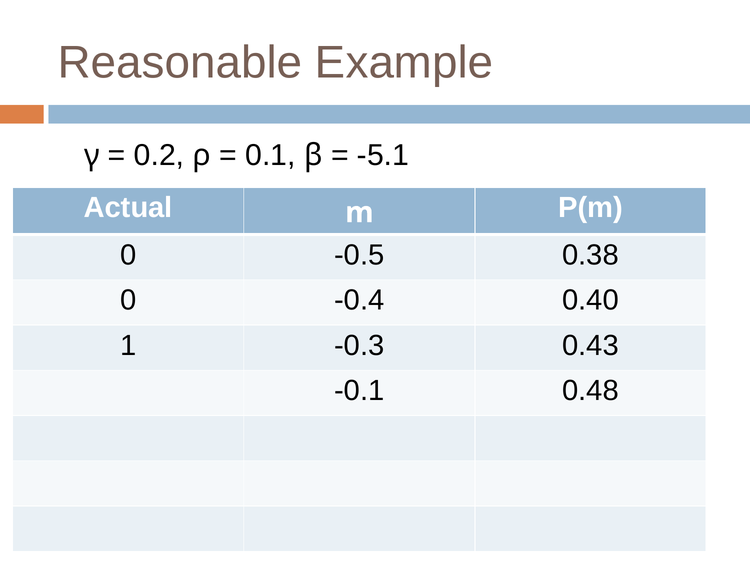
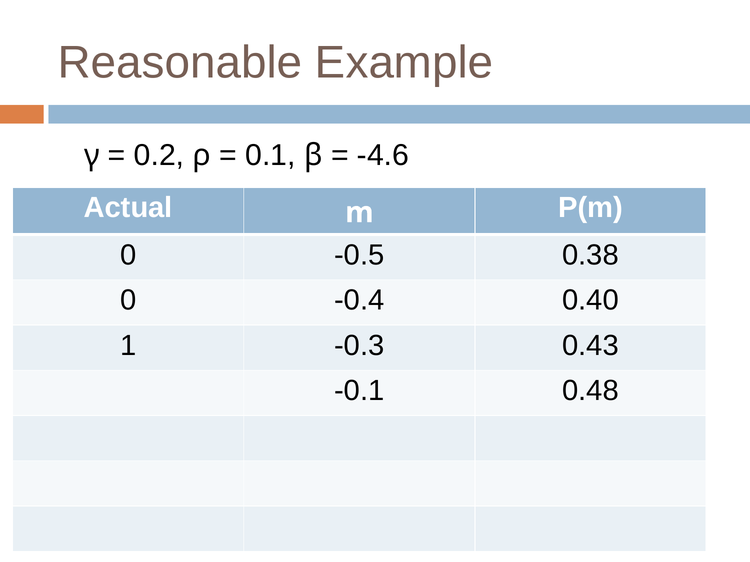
-5.1: -5.1 -> -4.6 (383, 155)
